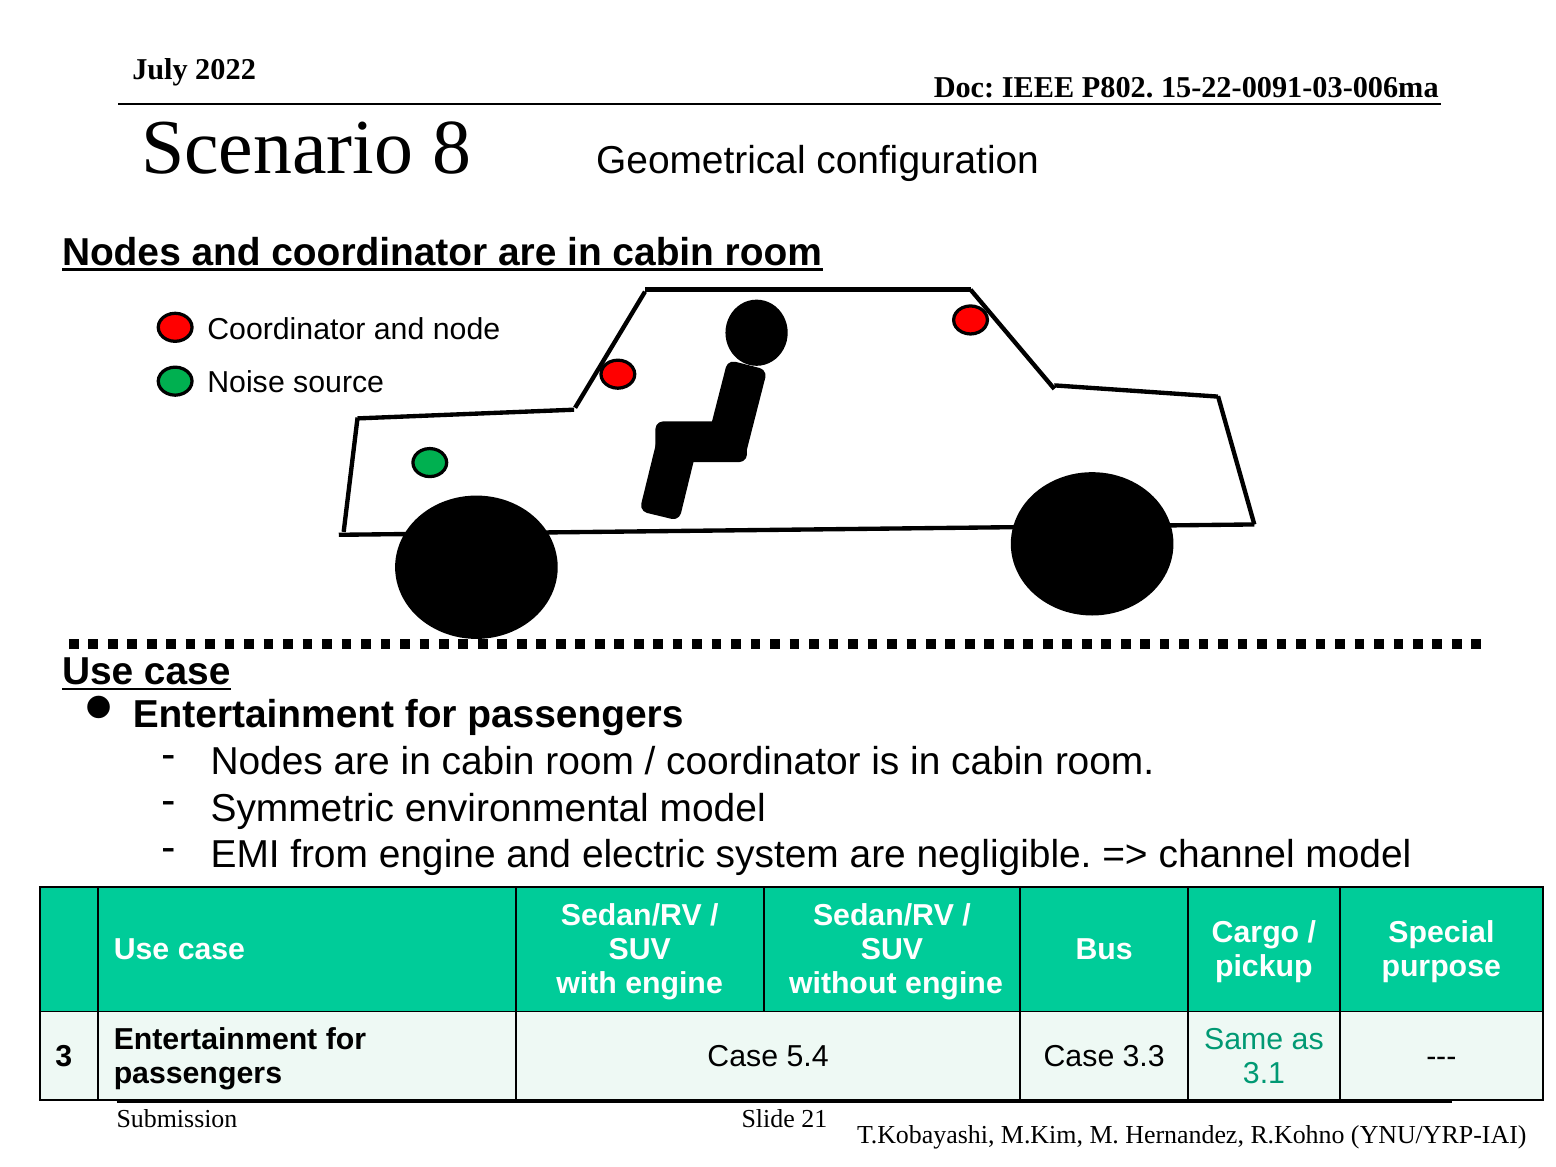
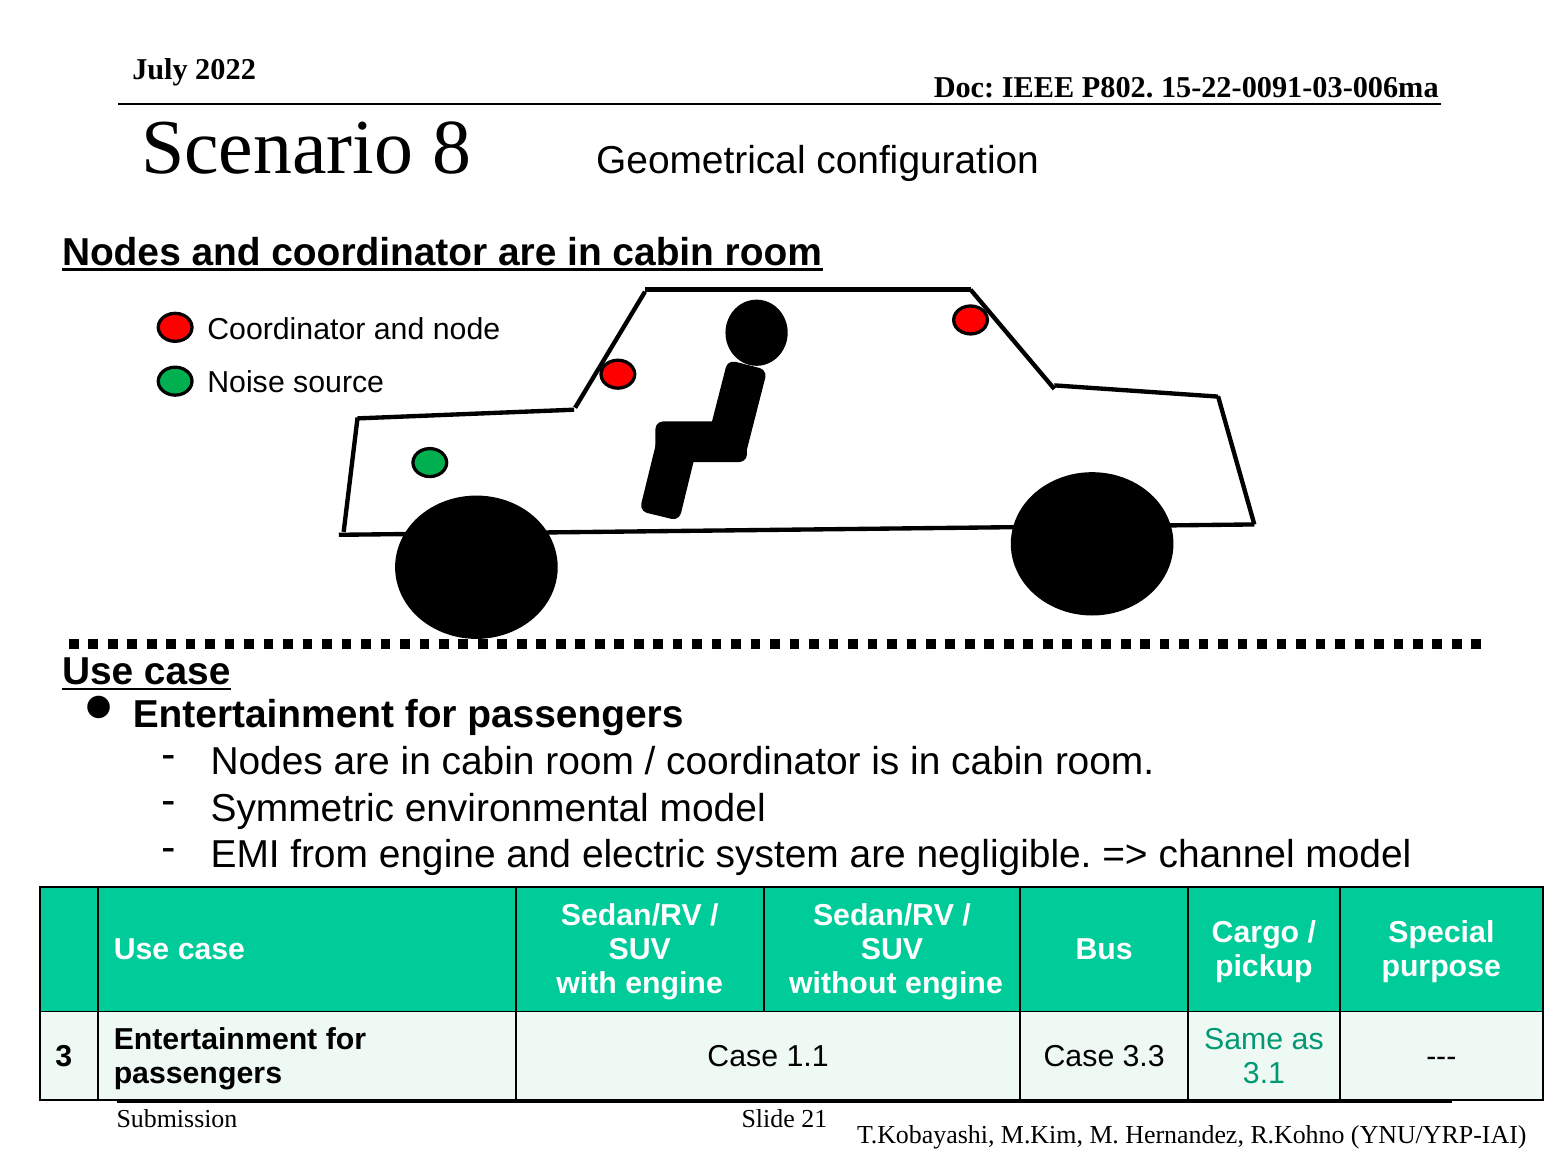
5.4: 5.4 -> 1.1 (808, 1056)
